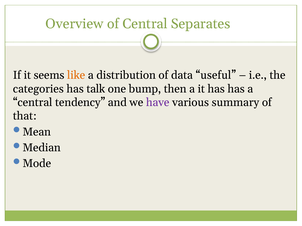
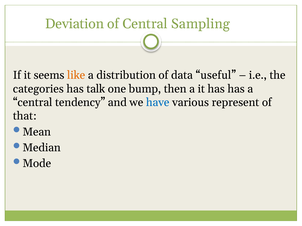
Overview: Overview -> Deviation (75, 24)
Separates: Separates -> Sampling (201, 24)
have colour: purple -> blue (158, 103)
summary: summary -> represent (235, 103)
